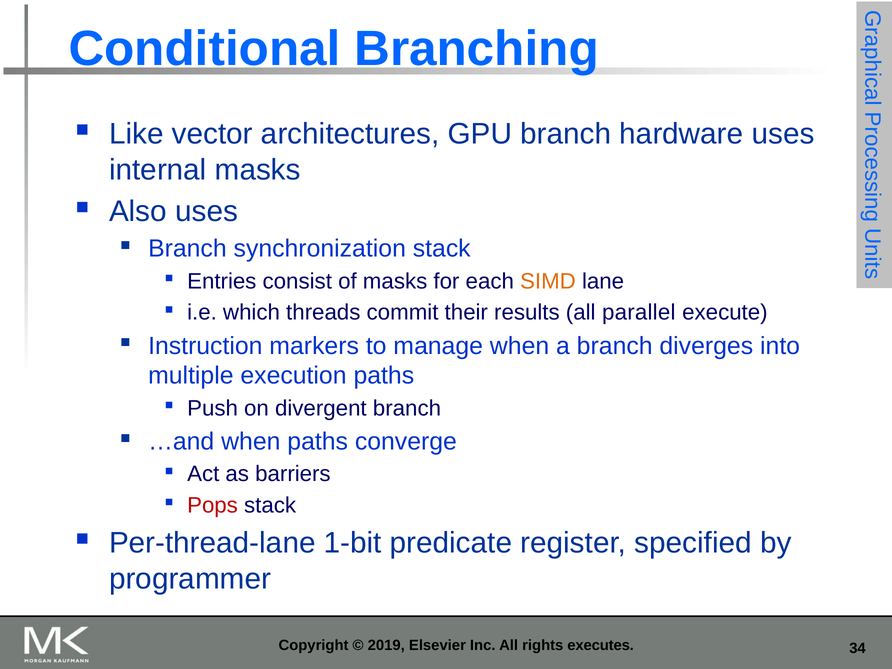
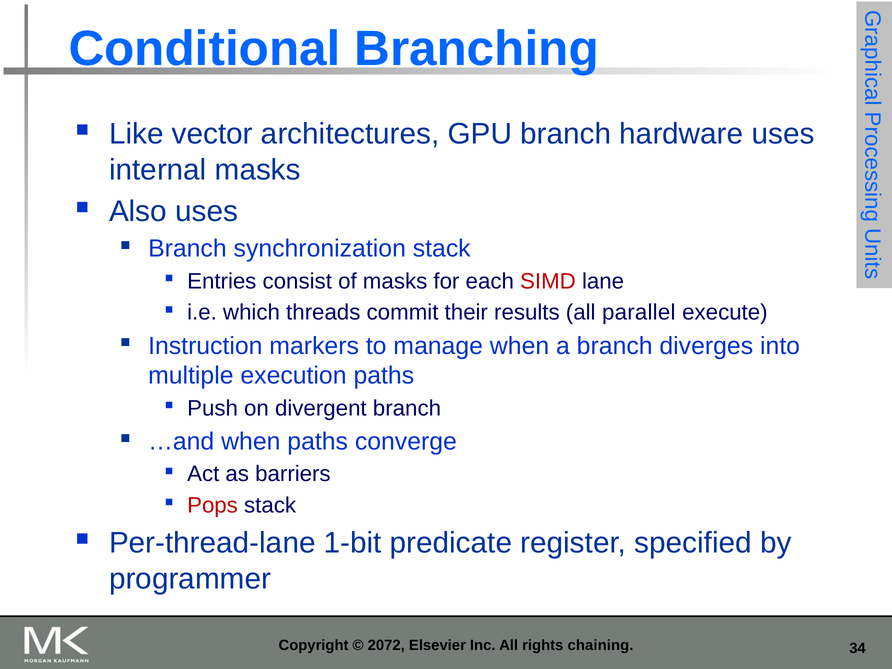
SIMD colour: orange -> red (548, 281)
2019: 2019 -> 2072 (386, 645)
executes: executes -> chaining (600, 645)
